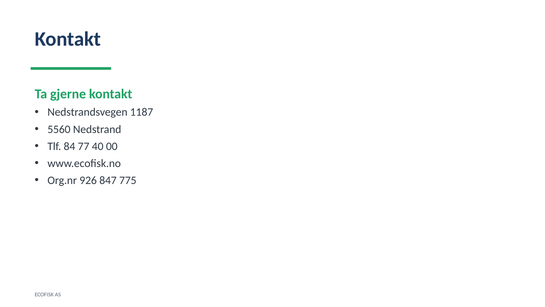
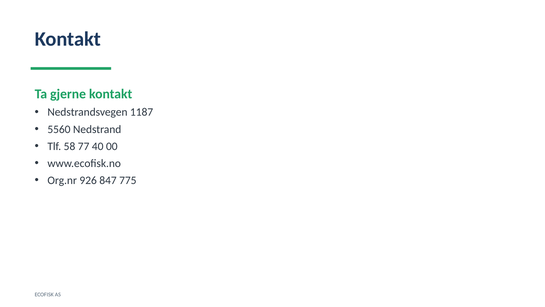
84: 84 -> 58 (69, 146)
